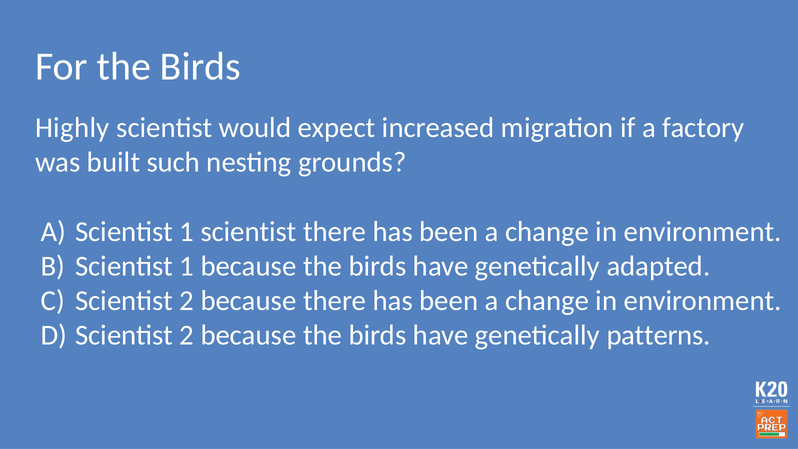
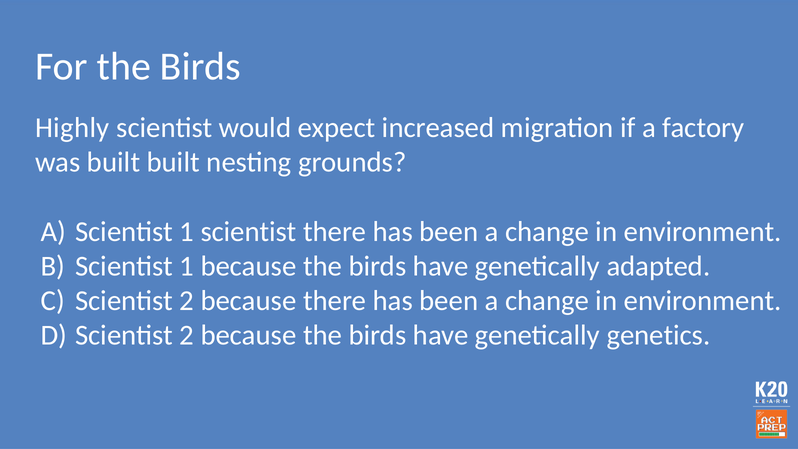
built such: such -> built (173, 162)
patterns: patterns -> genetics (658, 335)
